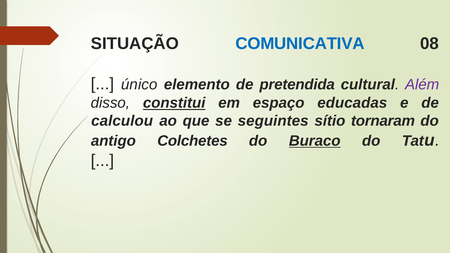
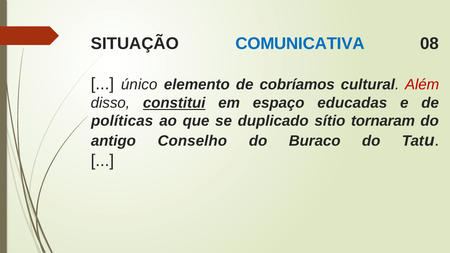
pretendida: pretendida -> cobríamos (297, 85)
Além colour: purple -> red (422, 85)
calculou: calculou -> políticas (122, 121)
seguintes: seguintes -> duplicado (273, 121)
Colchetes: Colchetes -> Conselho (192, 141)
Buraco underline: present -> none (315, 141)
